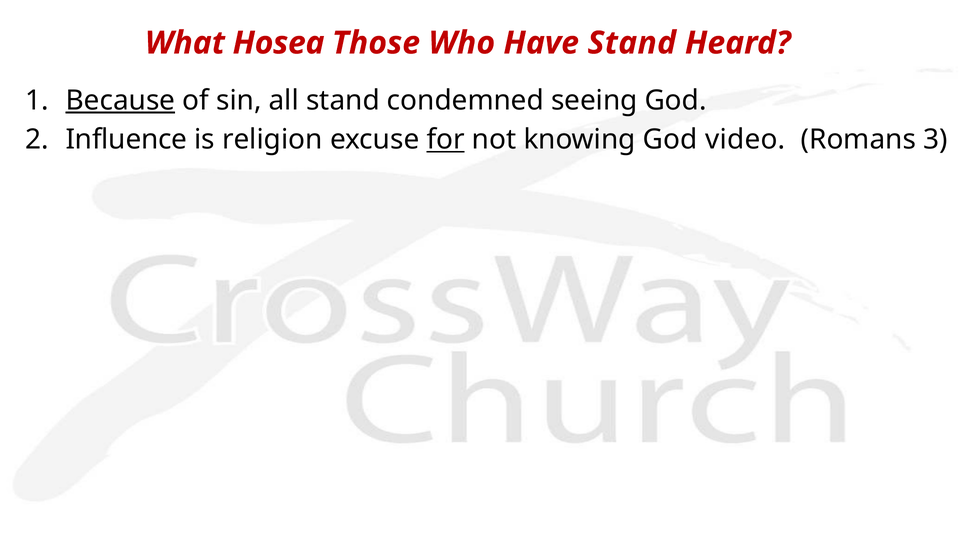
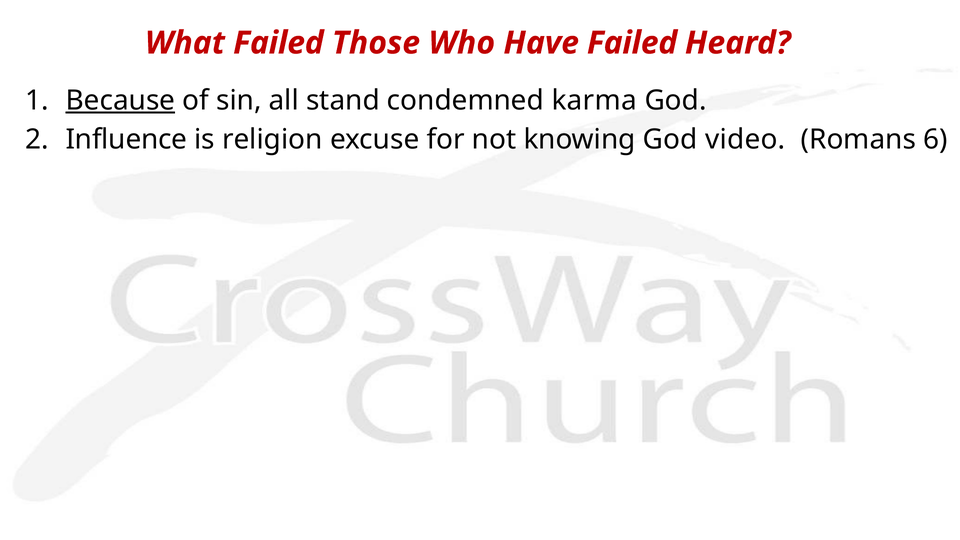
What Hosea: Hosea -> Failed (278, 43)
Have Stand: Stand -> Failed (632, 43)
seeing: seeing -> karma (594, 100)
for underline: present -> none (446, 140)
3: 3 -> 6 (935, 140)
